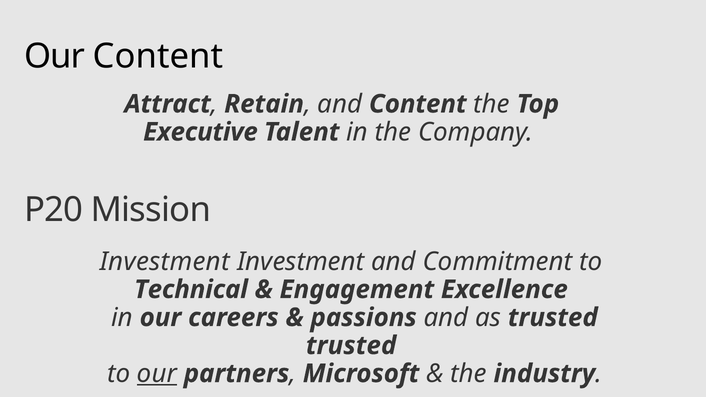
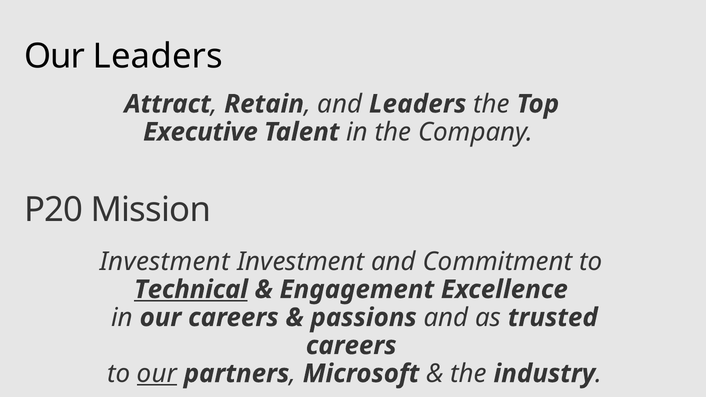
Our Content: Content -> Leaders (158, 57)
and Content: Content -> Leaders (418, 104)
Technical underline: none -> present (191, 290)
trusted: trusted -> careers (351, 346)
